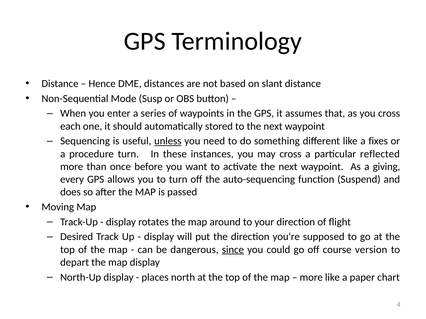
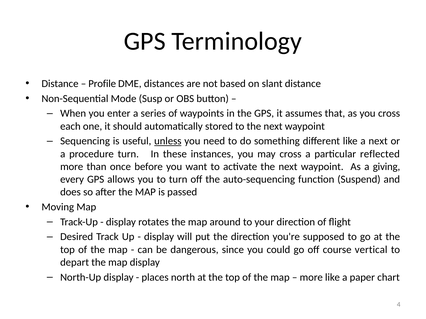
Hence: Hence -> Profile (102, 84)
a fixes: fixes -> next (378, 141)
since underline: present -> none (233, 250)
version: version -> vertical (371, 250)
